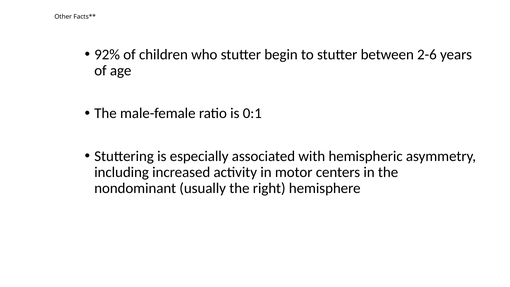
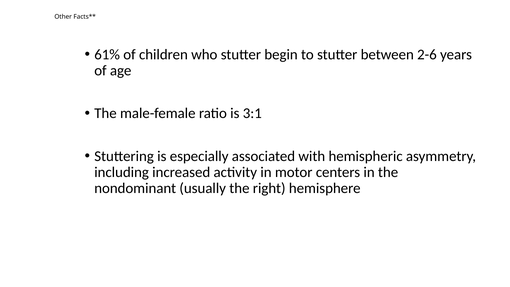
92%: 92% -> 61% (107, 54)
0:1: 0:1 -> 3:1 (252, 113)
